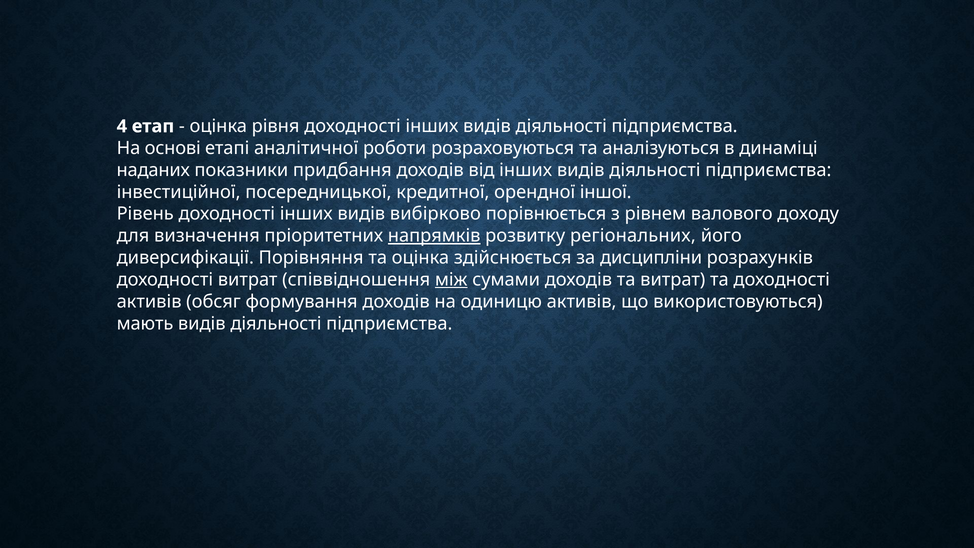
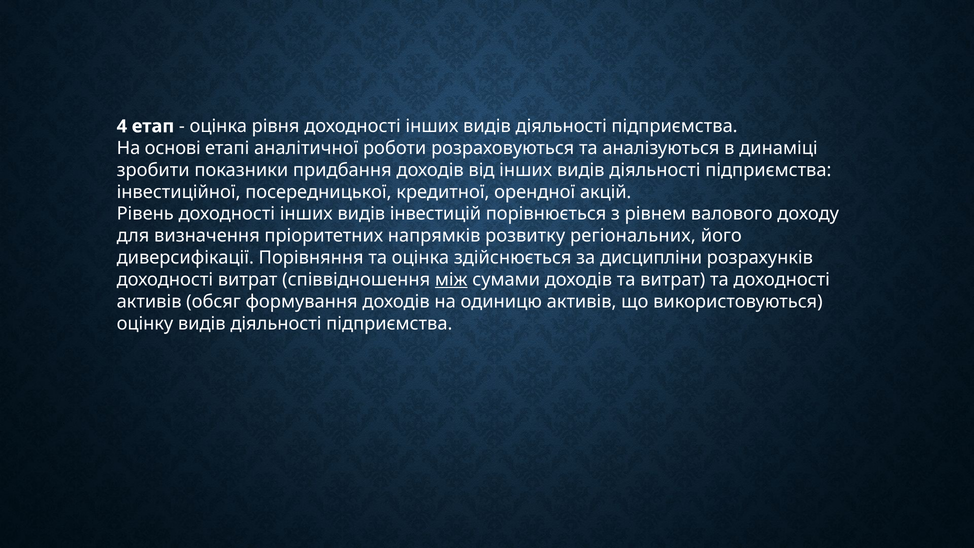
наданих: наданих -> зробити (153, 170)
іншої: іншої -> акцій (606, 192)
вибірково: вибірково -> інвестицій (435, 214)
напрямків underline: present -> none (434, 236)
мають: мають -> оцінку (145, 323)
